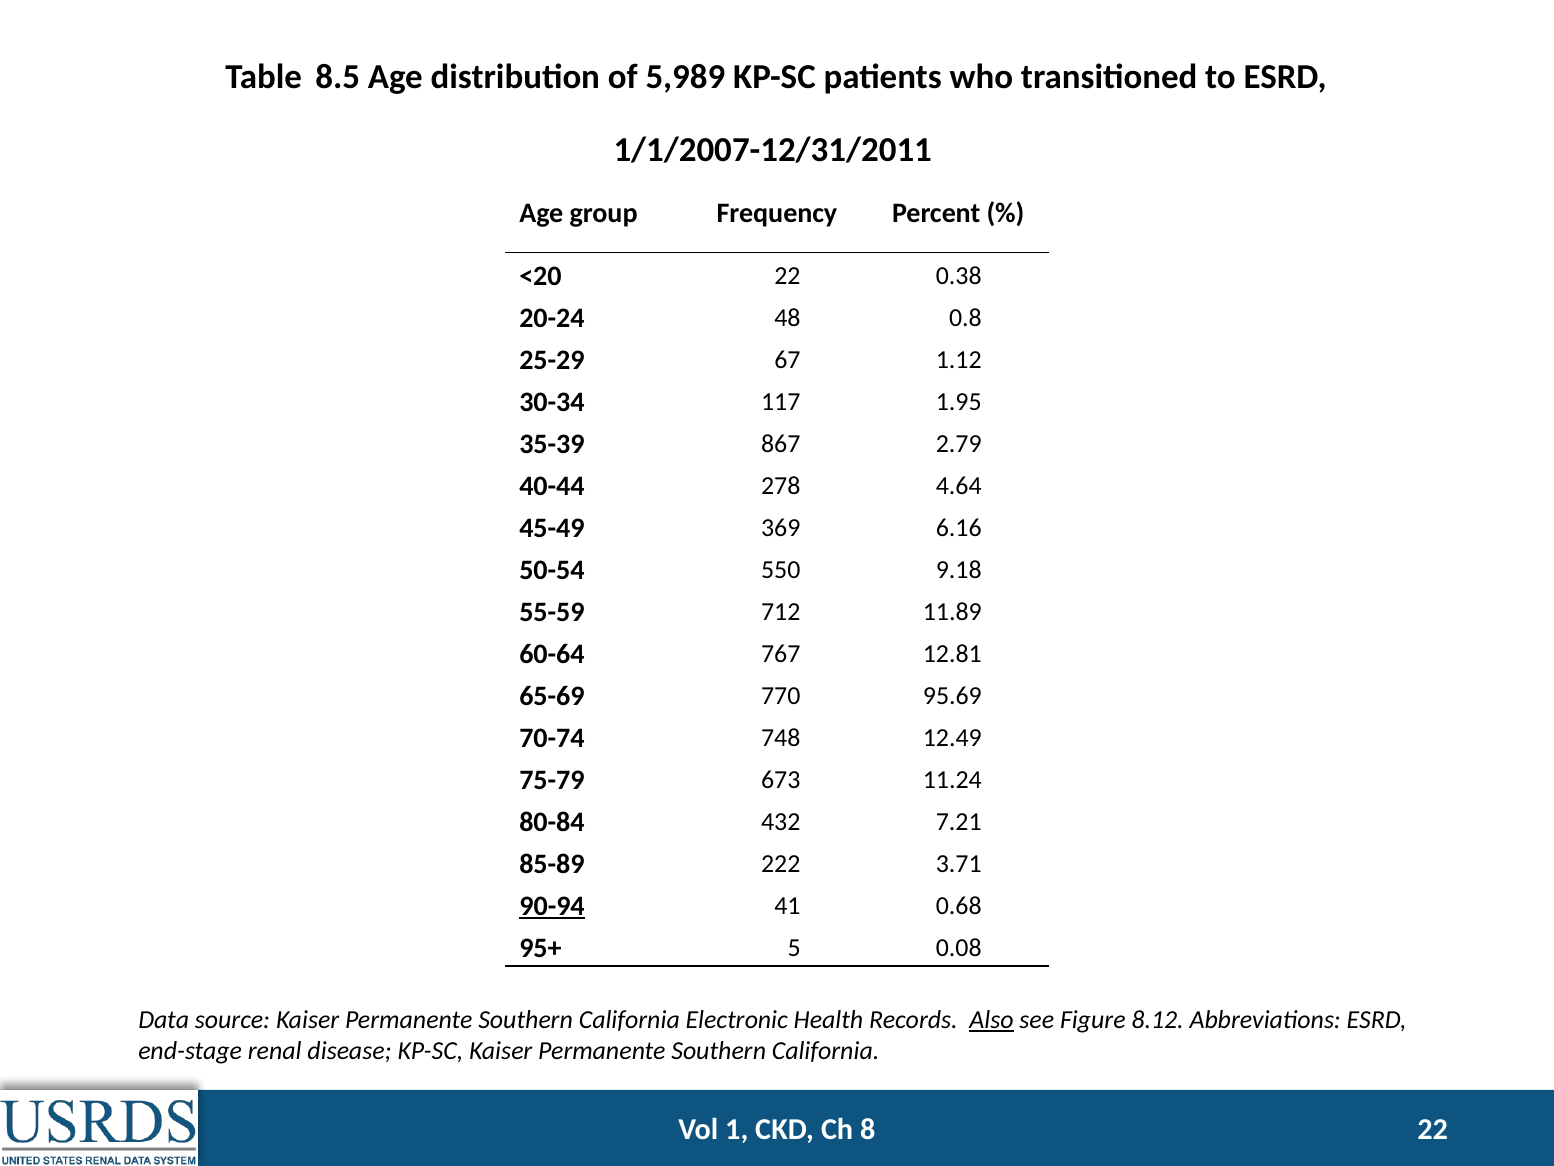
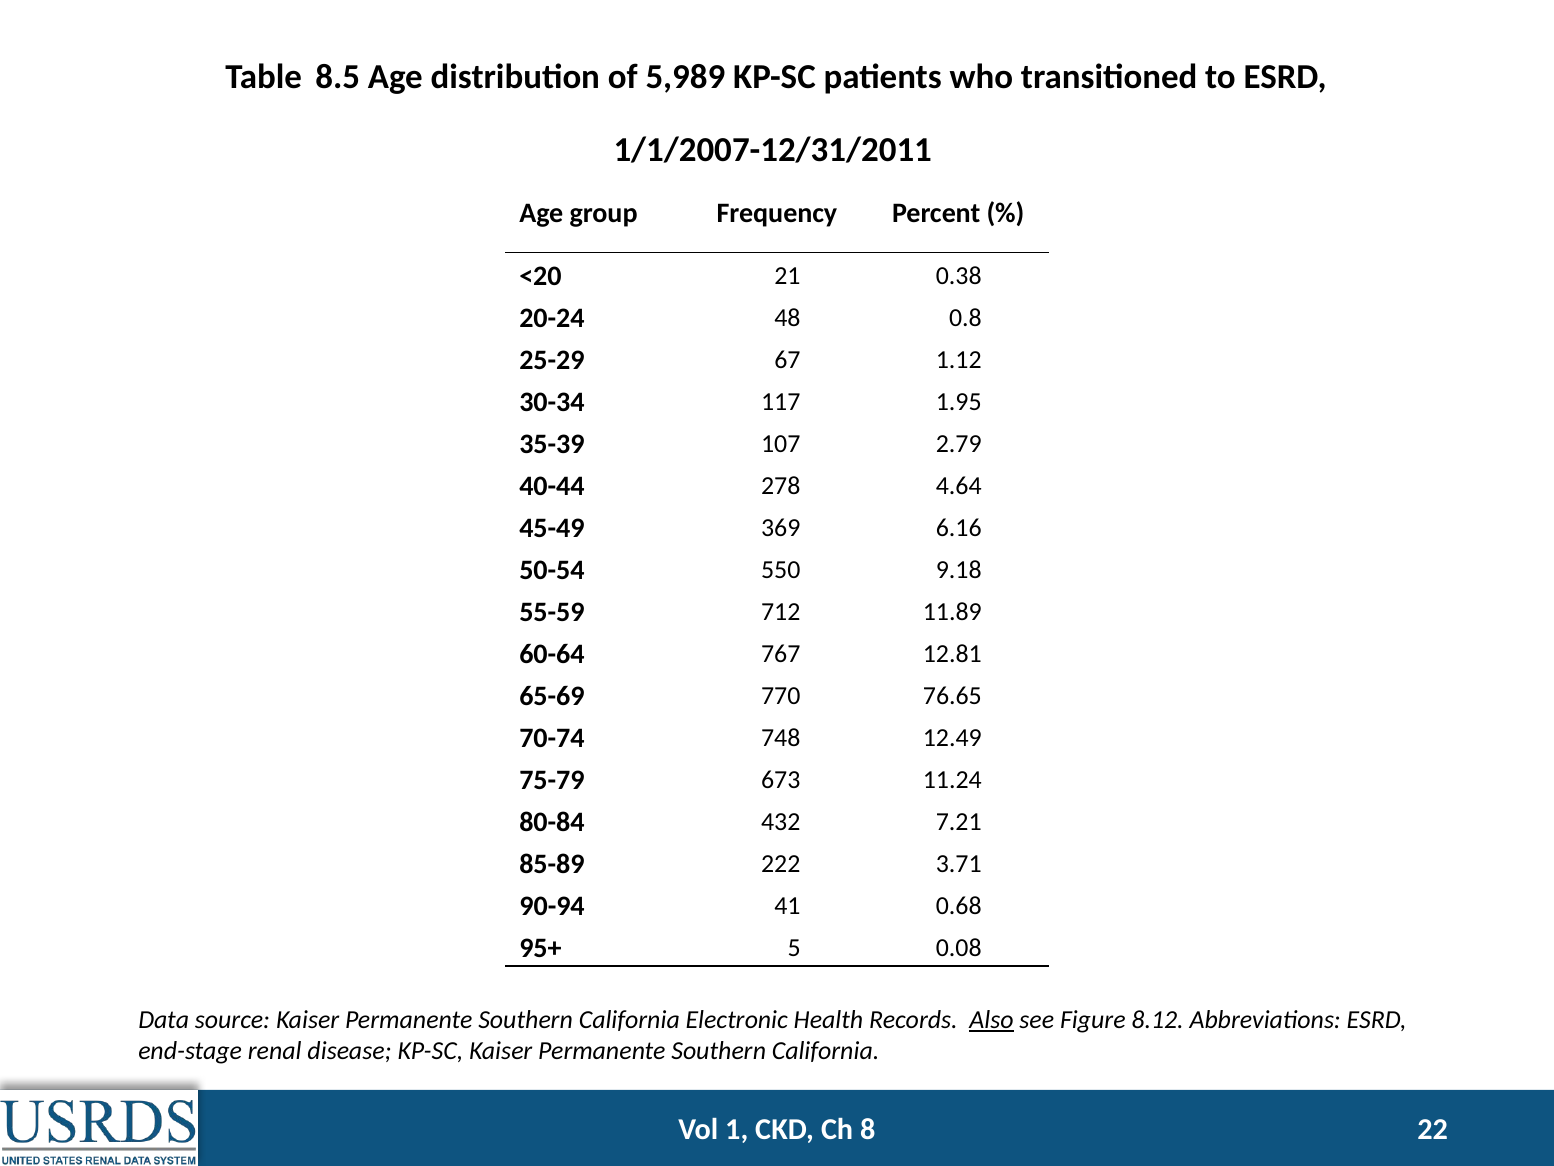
<20 22: 22 -> 21 (787, 276)
867: 867 -> 107 (781, 444)
95.69: 95.69 -> 76.65 (952, 696)
90-94 underline: present -> none (552, 906)
